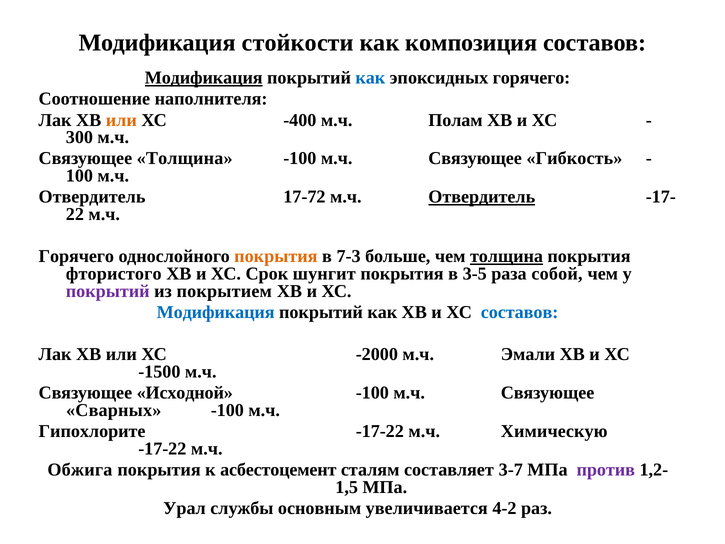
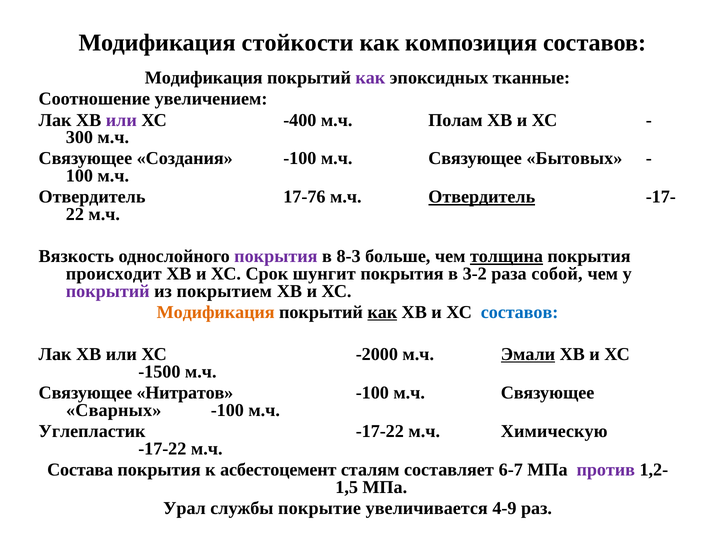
Модификация underline: present -> none (204, 78)
как colour: blue -> purple (370, 78)
эпоксидных горячего: горячего -> тканные (531, 78)
наполнителя: наполнителя -> увеличением (211, 99)
или colour: orange -> purple (121, 120)
Связующее Толщина: Толщина -> Создания (185, 158)
Гибкость: Гибкость -> Бытовых (574, 158)
17-72: 17-72 -> 17-76 (304, 197)
Горячего: Горячего -> Вязкость (76, 256)
покрытия colour: orange -> purple (276, 256)
7-3: 7-3 -> 8-3 (349, 256)
фтористого: фтористого -> происходит (114, 274)
3-5: 3-5 -> 3-2 (475, 274)
Модификация colour: blue -> orange (216, 312)
как underline: none -> present (382, 312)
Эмали underline: none -> present (528, 354)
Исходной: Исходной -> Нитратов (185, 393)
Гипохлорите: Гипохлорите -> Углепластик (92, 431)
Обжига: Обжига -> Состава (80, 470)
3-7: 3-7 -> 6-7 (511, 470)
основным: основным -> покрытие (320, 508)
4-2: 4-2 -> 4-9 (504, 508)
